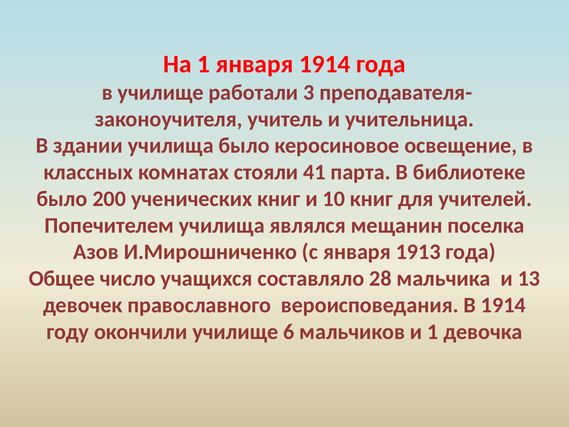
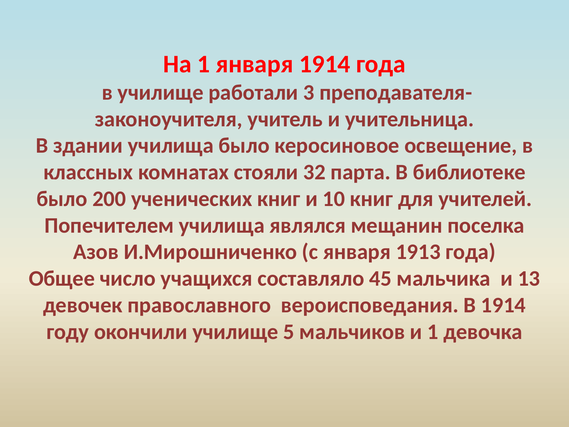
41: 41 -> 32 (314, 172)
28: 28 -> 45 (380, 278)
6: 6 -> 5 (289, 332)
